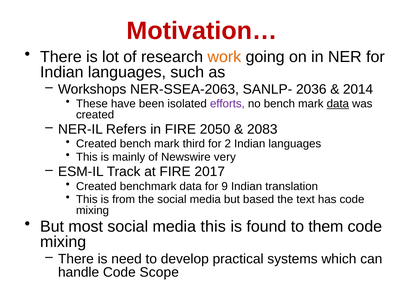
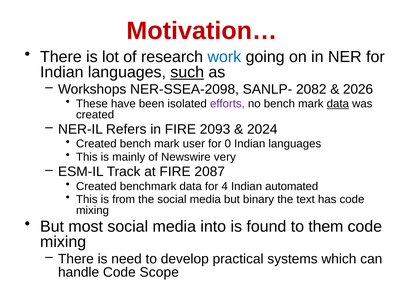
work colour: orange -> blue (224, 57)
such underline: none -> present (187, 72)
NER-SSEA-2063: NER-SSEA-2063 -> NER-SSEA-2098 (185, 89)
2036: 2036 -> 2082 (311, 89)
2014: 2014 -> 2026 (358, 89)
2050: 2050 -> 2093 (215, 130)
2083: 2083 -> 2024 (262, 130)
third: third -> user (194, 144)
2: 2 -> 0 (228, 144)
2017: 2017 -> 2087 (210, 172)
9: 9 -> 4 (225, 186)
translation: translation -> automated (292, 186)
based: based -> binary (259, 200)
media this: this -> into (213, 227)
